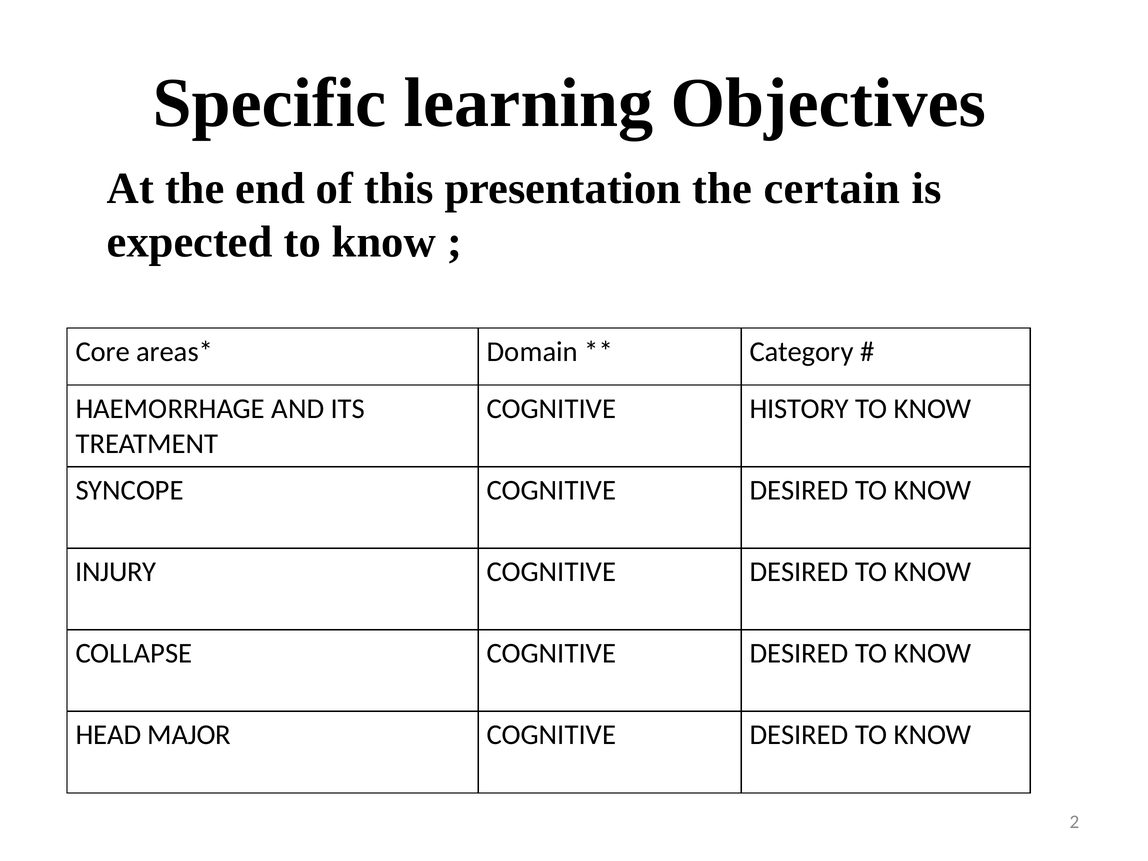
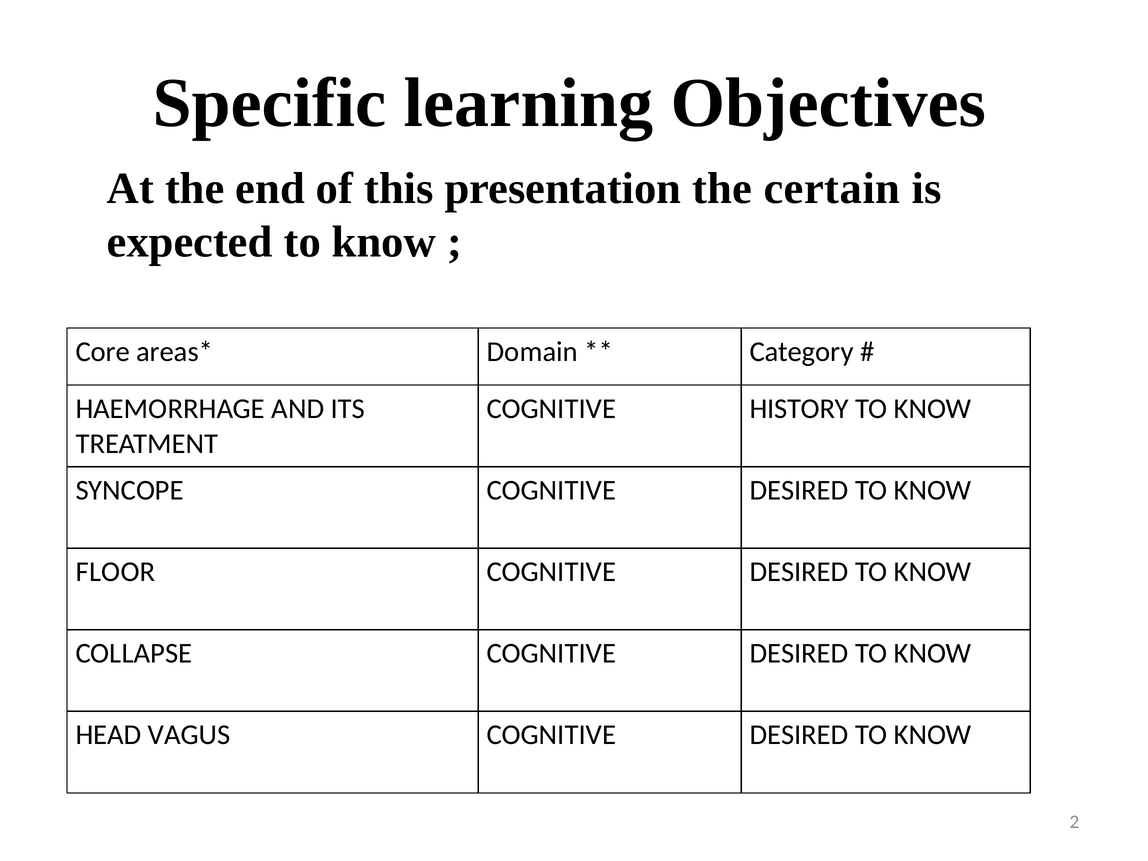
INJURY: INJURY -> FLOOR (115, 572)
MAJOR: MAJOR -> VAGUS (189, 735)
